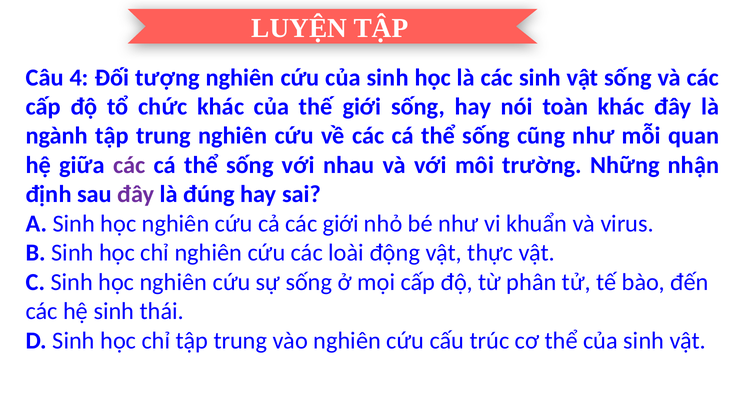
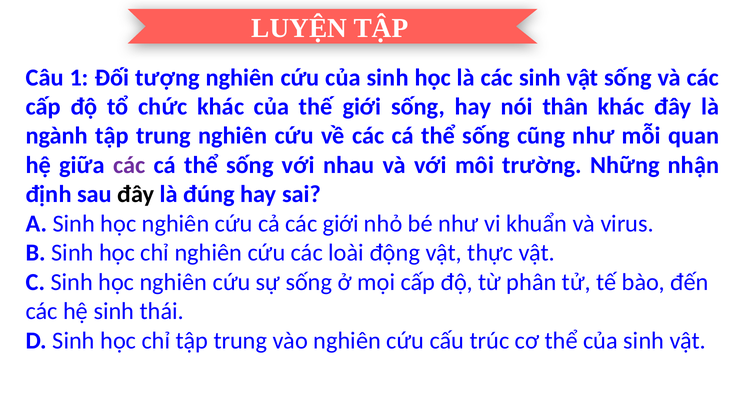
4: 4 -> 1 (79, 77)
toàn: toàn -> thân (565, 107)
đây colour: purple -> black (136, 194)
